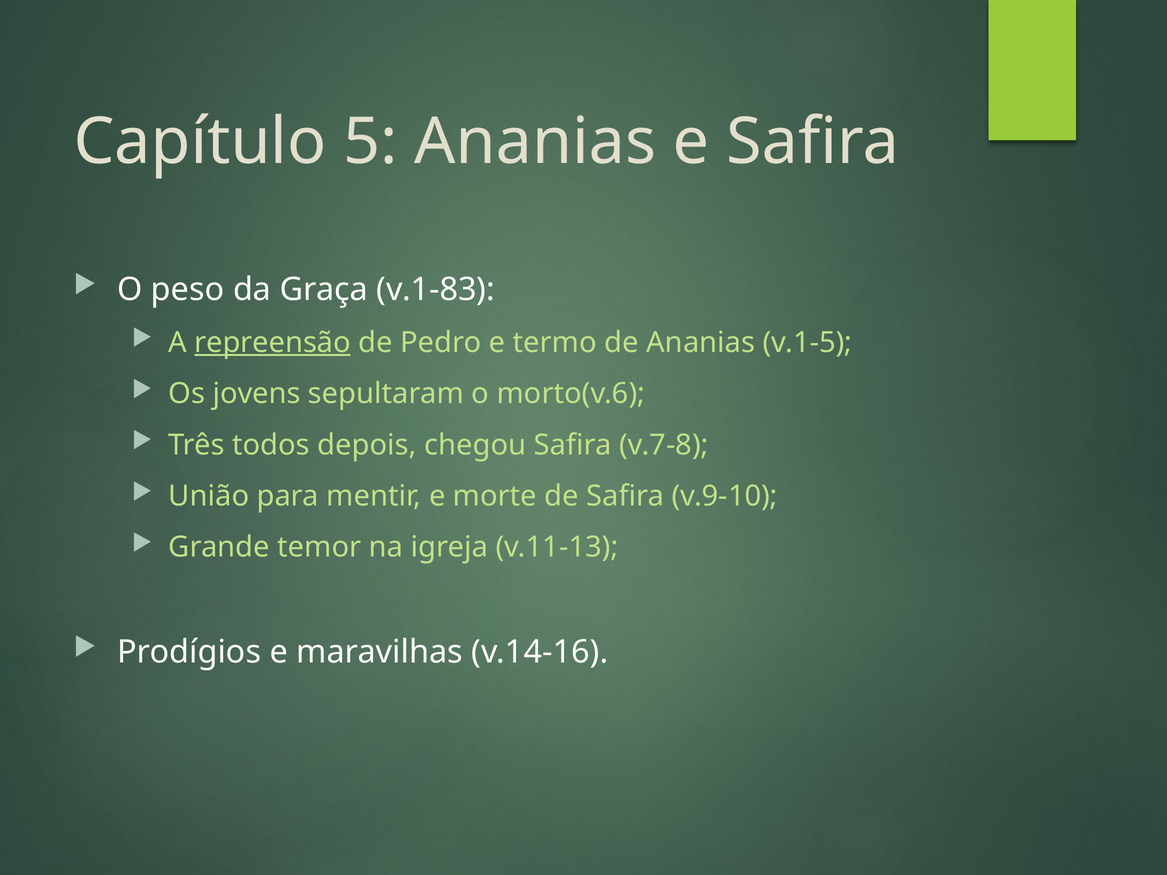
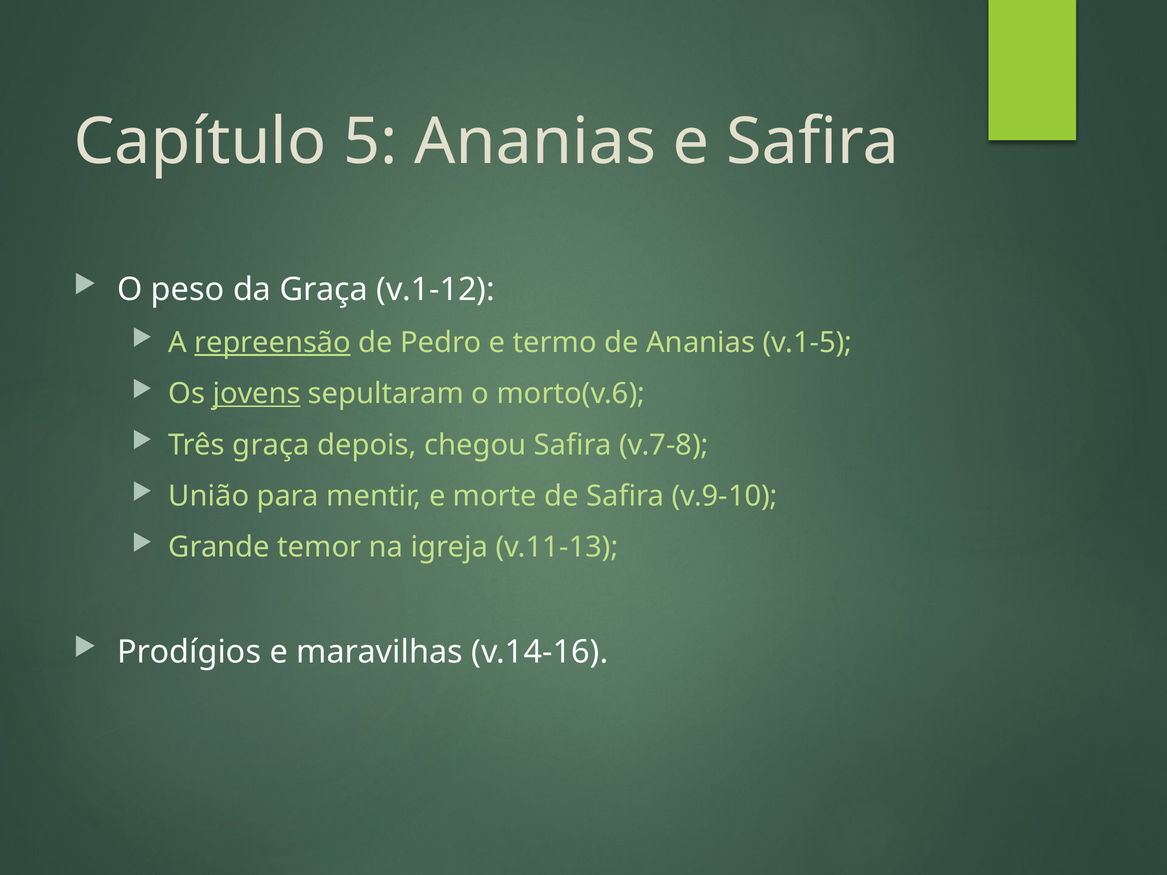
v.1-83: v.1-83 -> v.1-12 (436, 290)
jovens underline: none -> present (257, 394)
Três todos: todos -> graça (271, 445)
